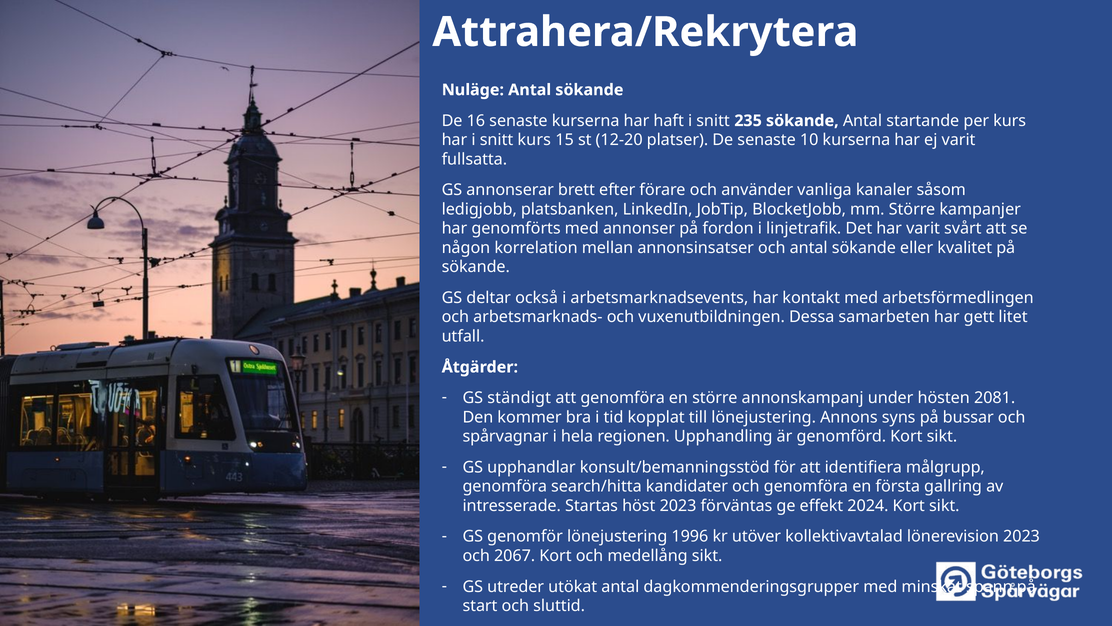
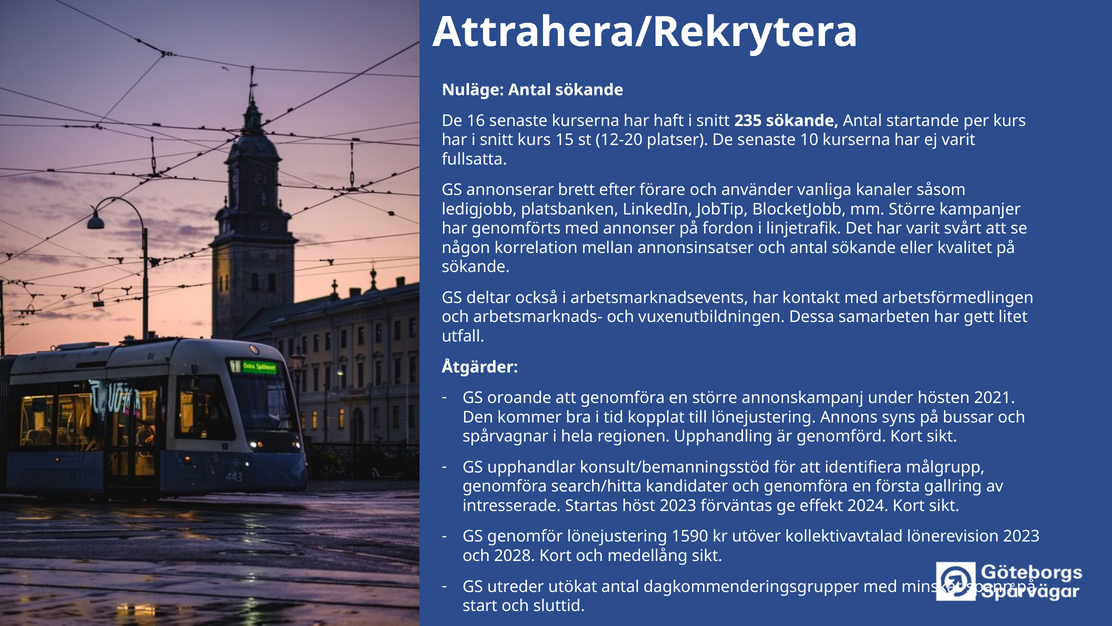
ständigt: ständigt -> oroande (519, 398)
2081: 2081 -> 2021 (995, 398)
1996: 1996 -> 1590 (690, 536)
2067: 2067 -> 2028 (515, 555)
